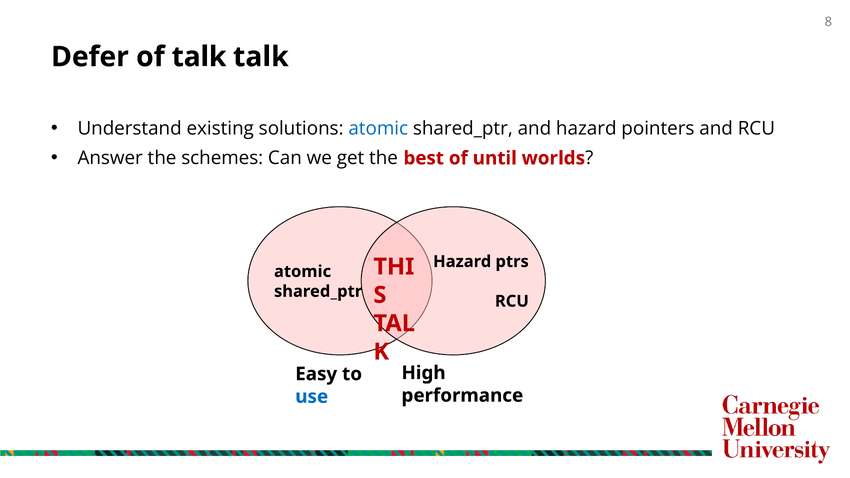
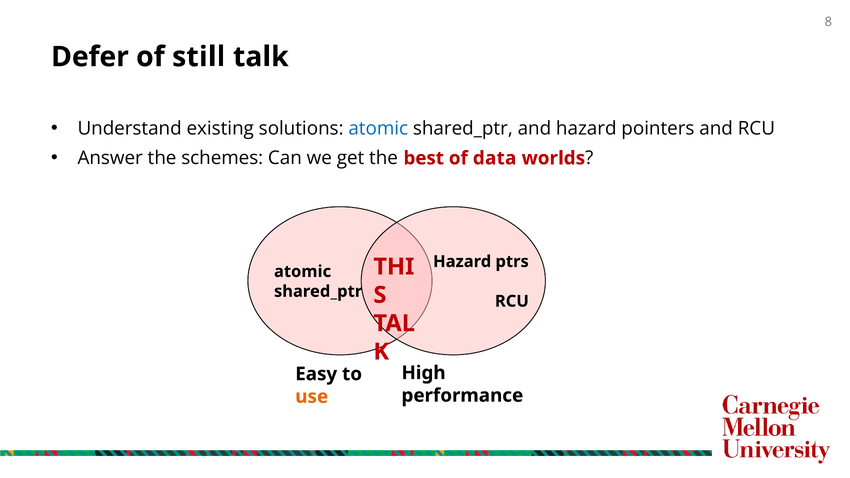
of talk: talk -> still (199, 57)
until: until -> data (495, 158)
use colour: blue -> orange (312, 397)
